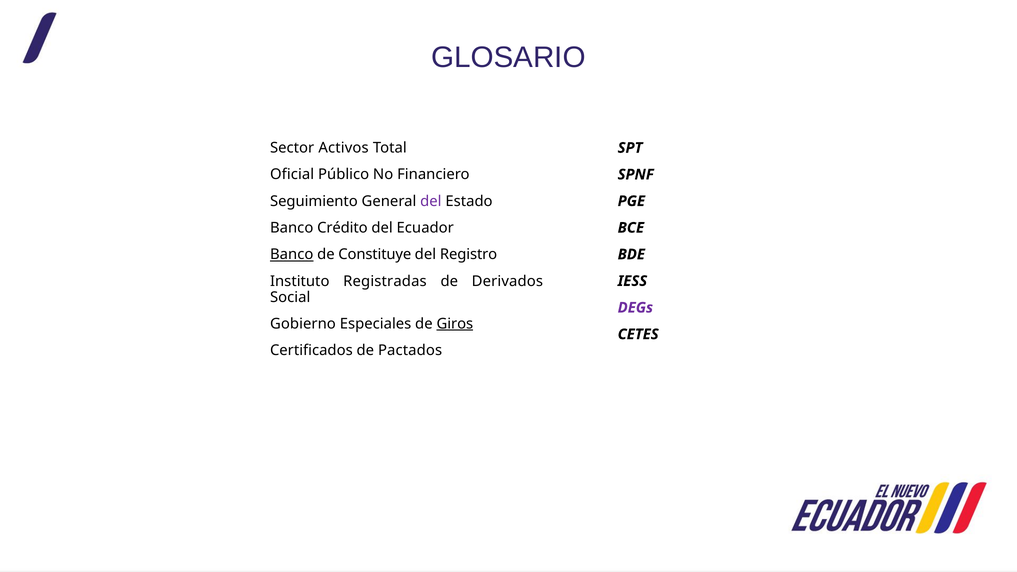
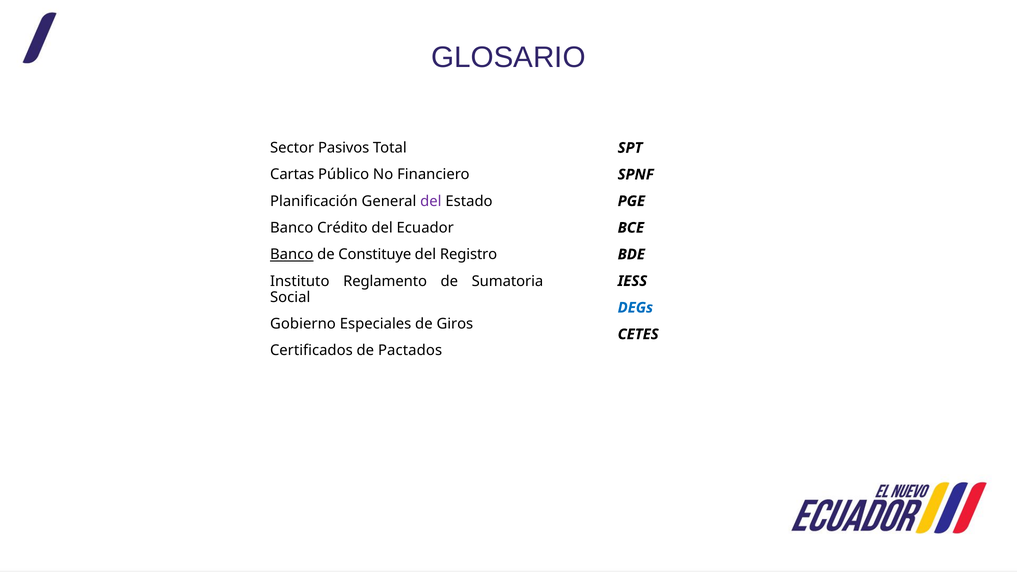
Activos: Activos -> Pasivos (344, 148)
Oficial: Oficial -> Cartas (292, 175)
Seguimiento: Seguimiento -> Planificación (314, 201)
Registradas: Registradas -> Reglamento (385, 281)
Derivados: Derivados -> Sumatoria (507, 281)
DEGs colour: purple -> blue (635, 308)
Giros underline: present -> none (455, 324)
